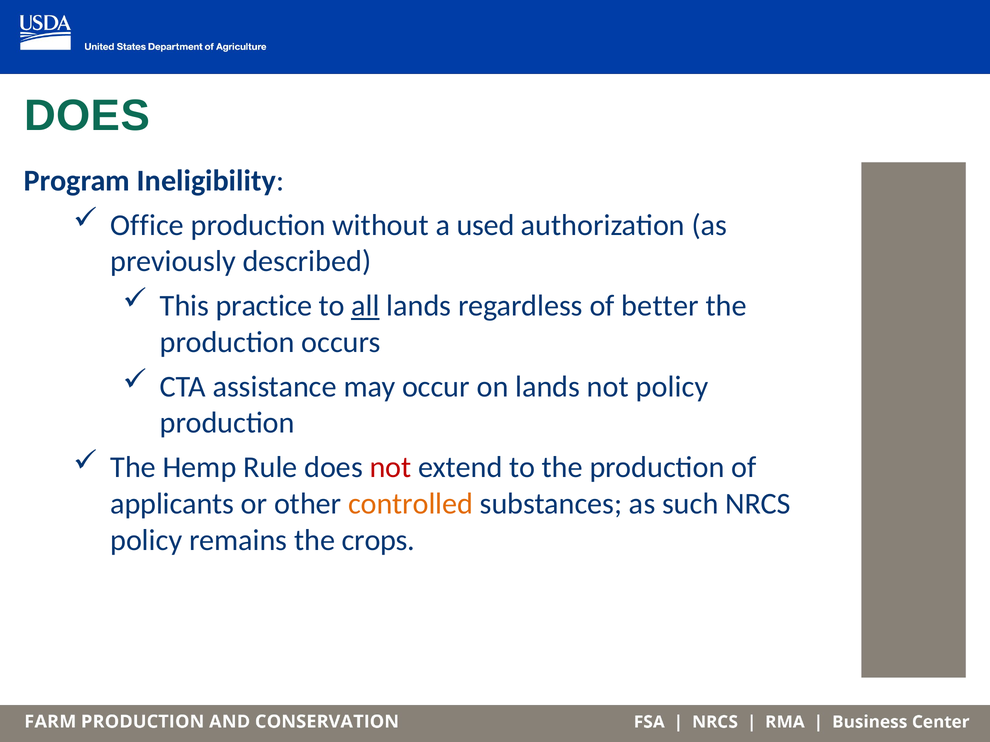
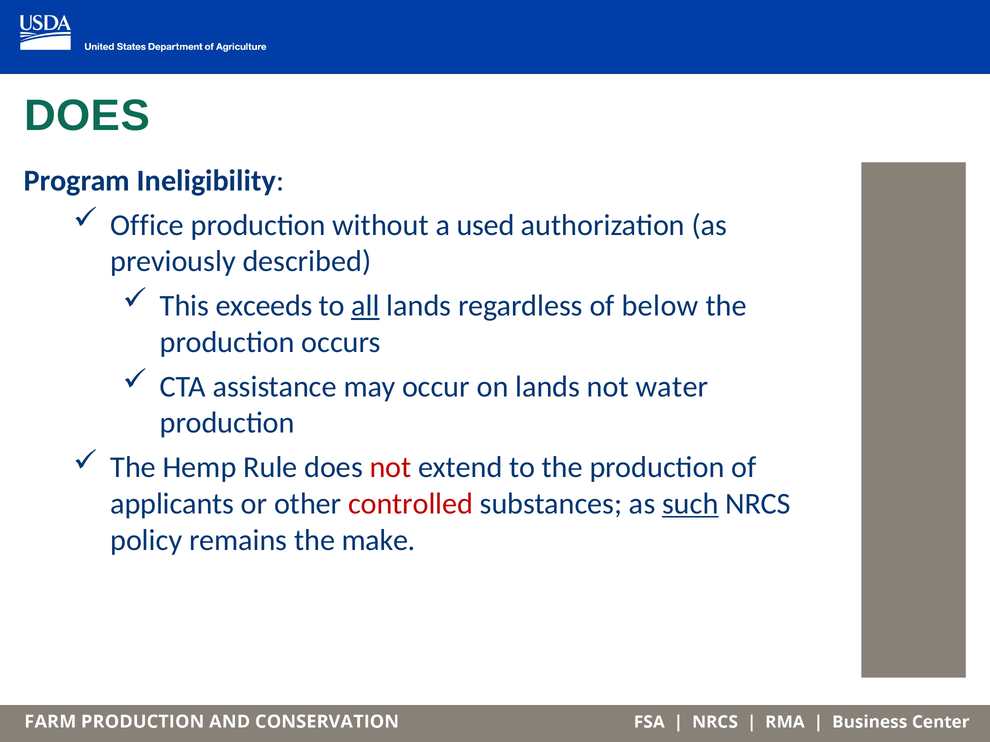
practice: practice -> exceeds (264, 306)
better: better -> below (660, 306)
not policy: policy -> water (672, 387)
controlled colour: orange -> red (411, 504)
such underline: none -> present (690, 504)
crops: crops -> make (378, 540)
